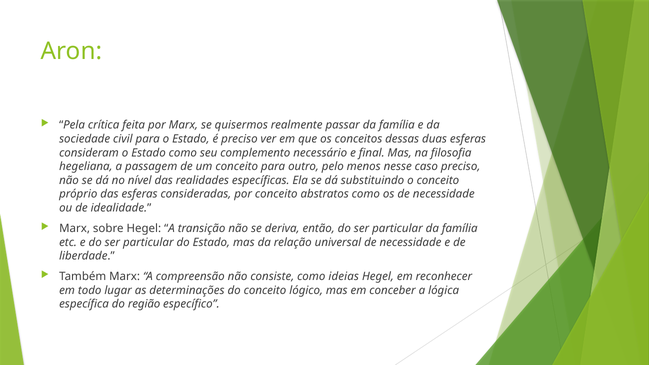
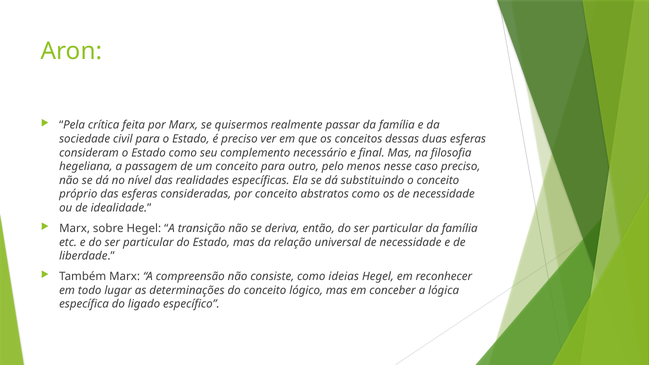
região: região -> ligado (144, 304)
